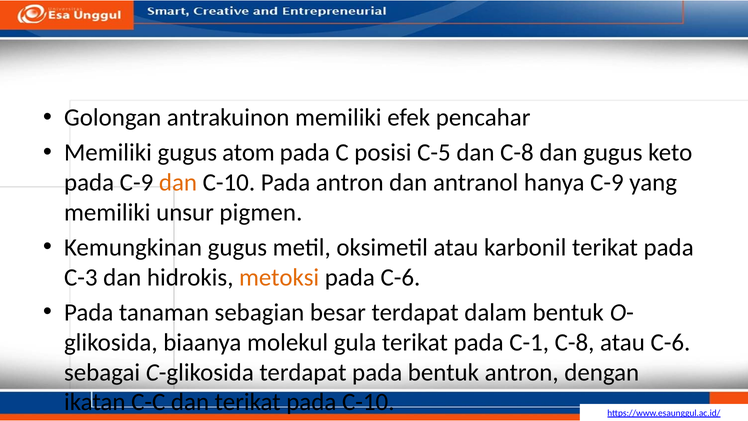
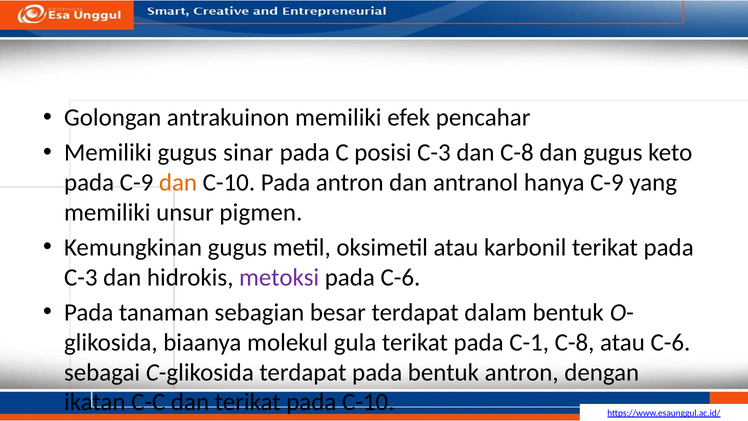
atom: atom -> sinar (248, 153)
posisi C-5: C-5 -> C-3 (434, 153)
metoksi colour: orange -> purple (279, 277)
